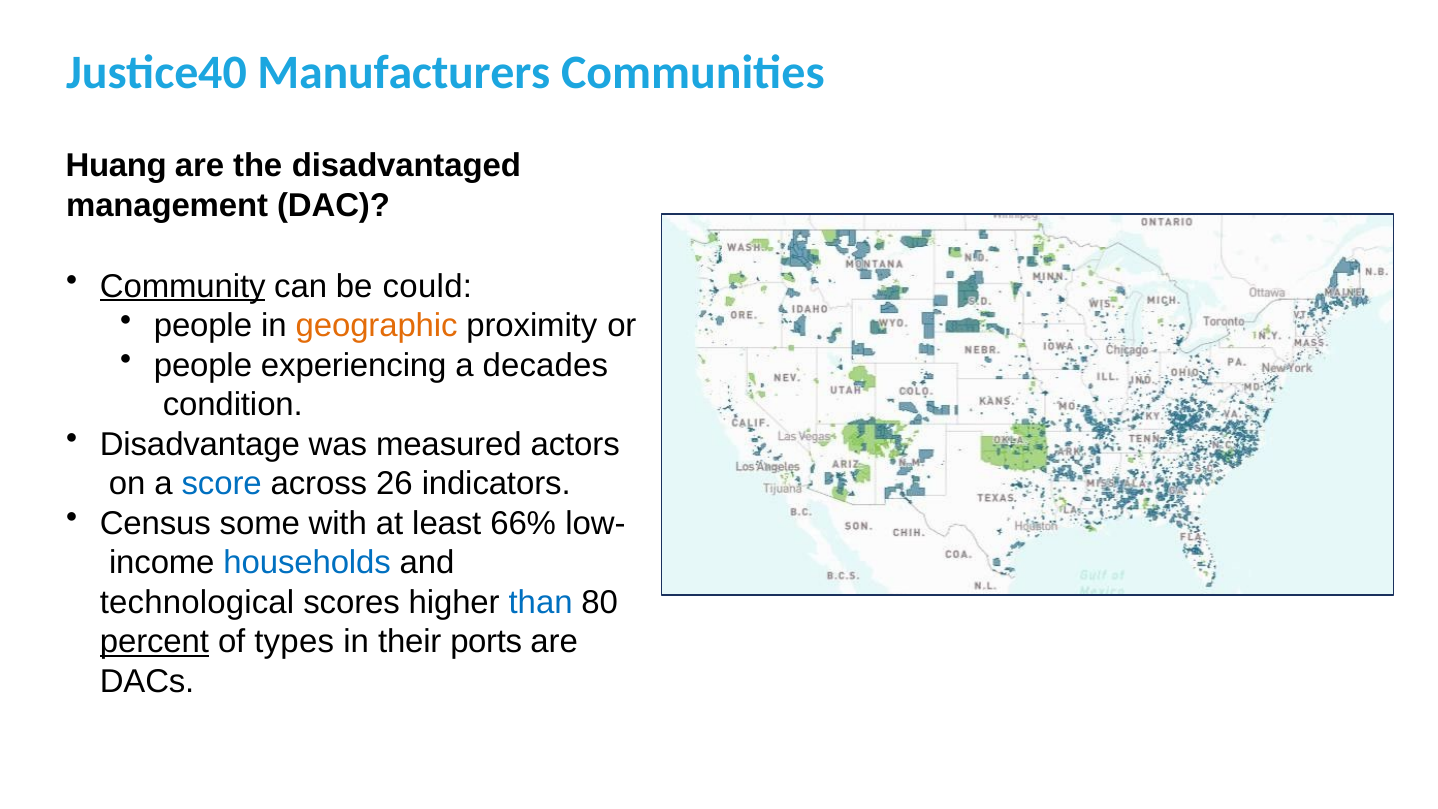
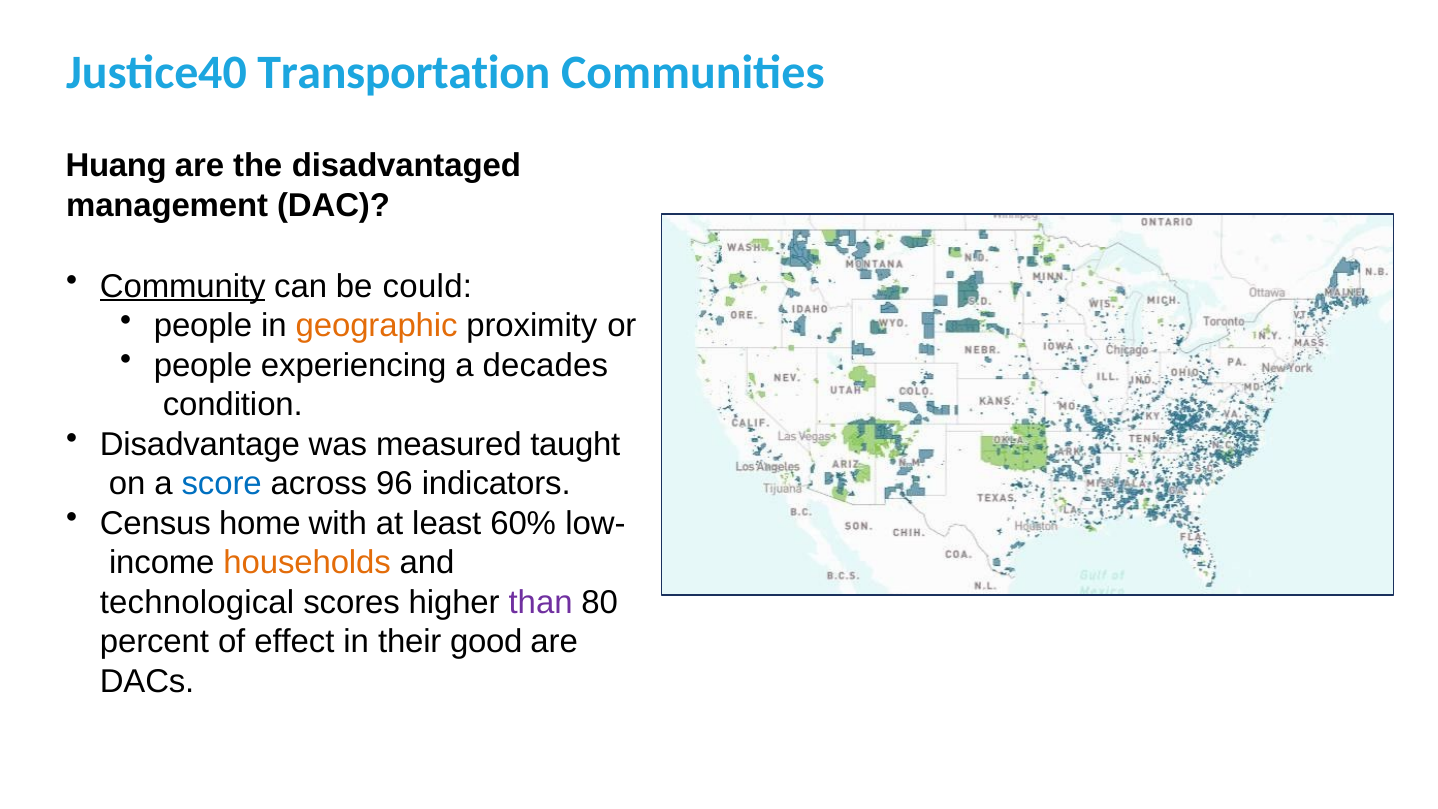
Manufacturers: Manufacturers -> Transportation (404, 72)
actors: actors -> taught (575, 444)
26: 26 -> 96 (394, 484)
some: some -> home (260, 523)
66%: 66% -> 60% (523, 523)
households colour: blue -> orange (307, 563)
than colour: blue -> purple (541, 602)
percent underline: present -> none (154, 642)
types: types -> effect (294, 642)
ports: ports -> good (486, 642)
